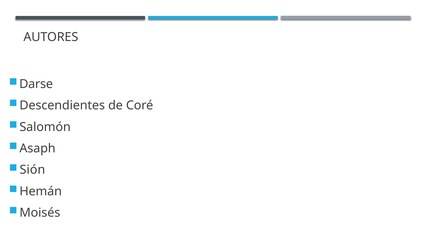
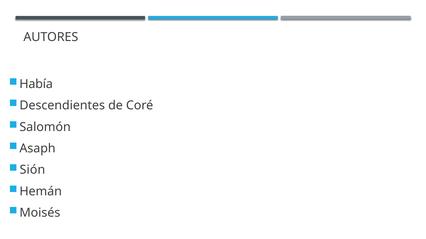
Darse: Darse -> Había (36, 84)
